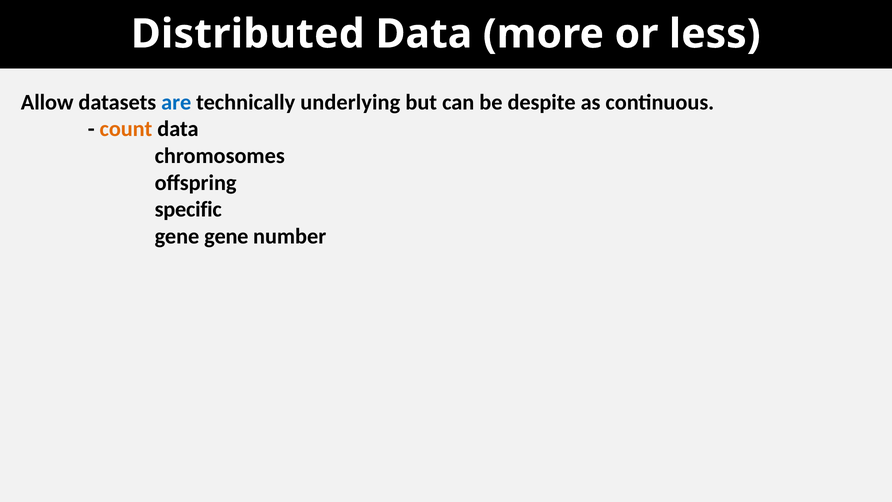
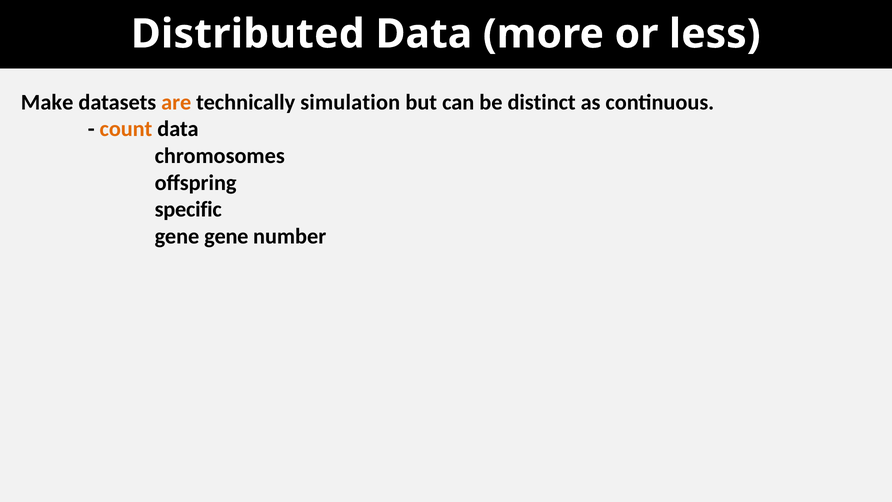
Allow: Allow -> Make (47, 102)
are colour: blue -> orange (176, 102)
underlying: underlying -> simulation (350, 102)
despite: despite -> distinct (542, 102)
